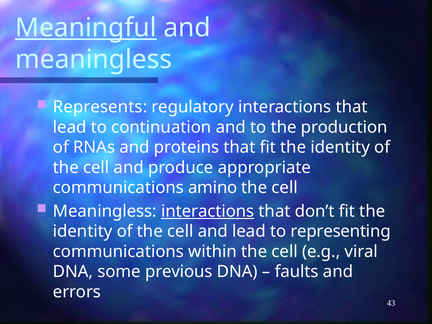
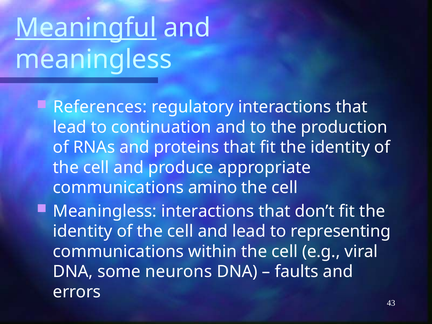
Represents: Represents -> References (100, 107)
interactions underline: present -> none (208, 211)
previous: previous -> neurons (179, 272)
